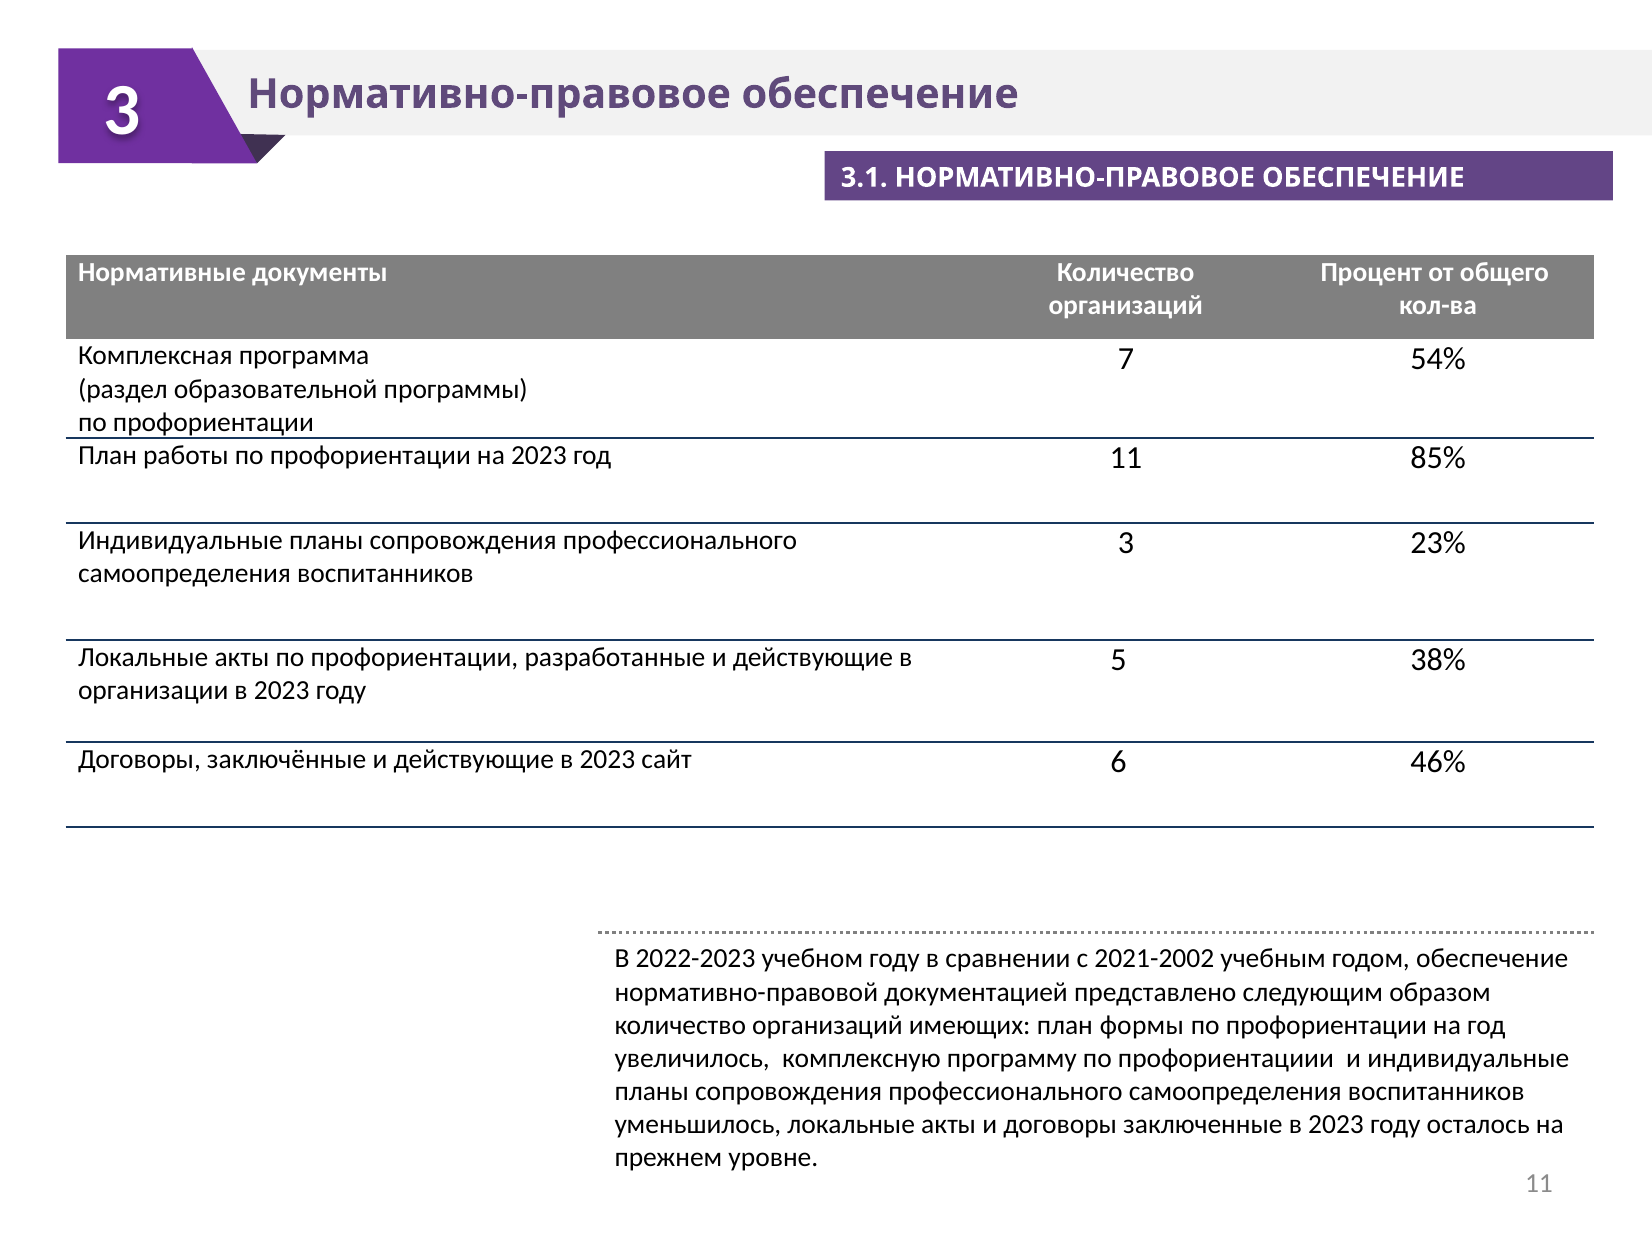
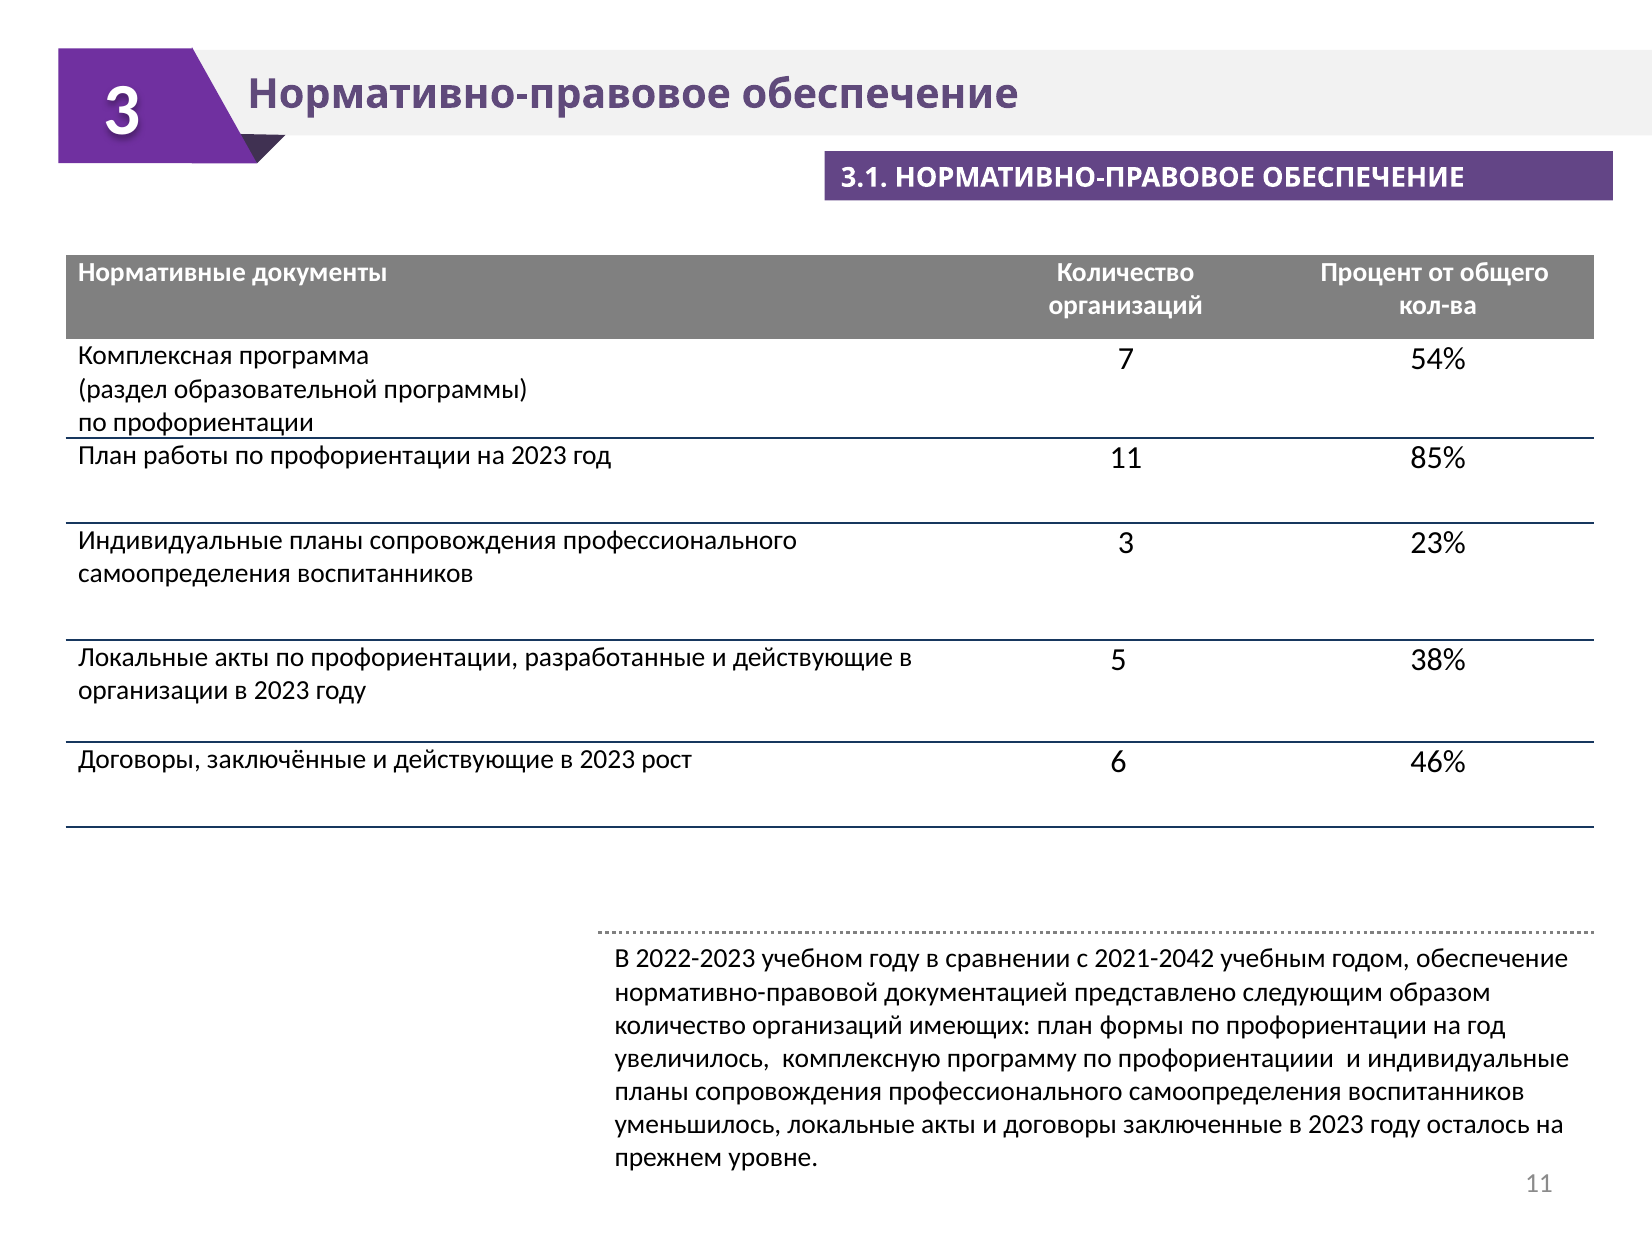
сайт: сайт -> рост (667, 759)
2021-2002: 2021-2002 -> 2021-2042 (1154, 959)
